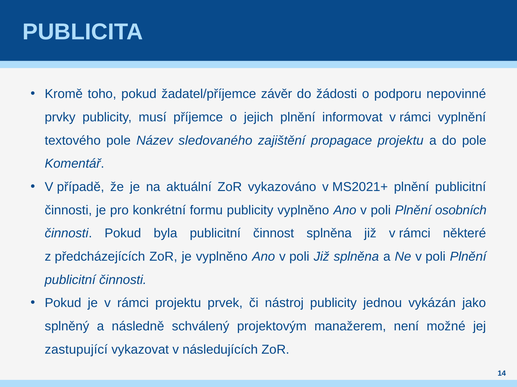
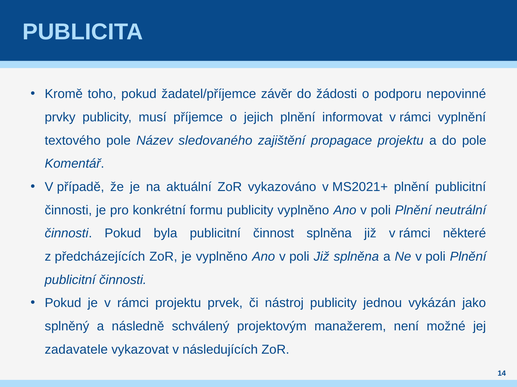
osobních: osobních -> neutrální (461, 211)
zastupující: zastupující -> zadavatele (76, 350)
